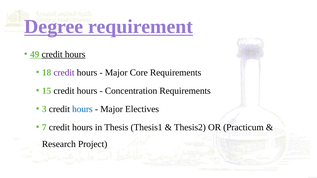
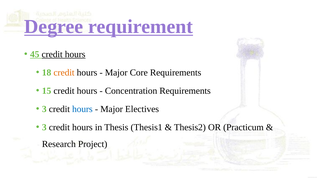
49: 49 -> 45 (35, 54)
credit colour: purple -> orange (64, 73)
7: 7 -> 3 (44, 128)
